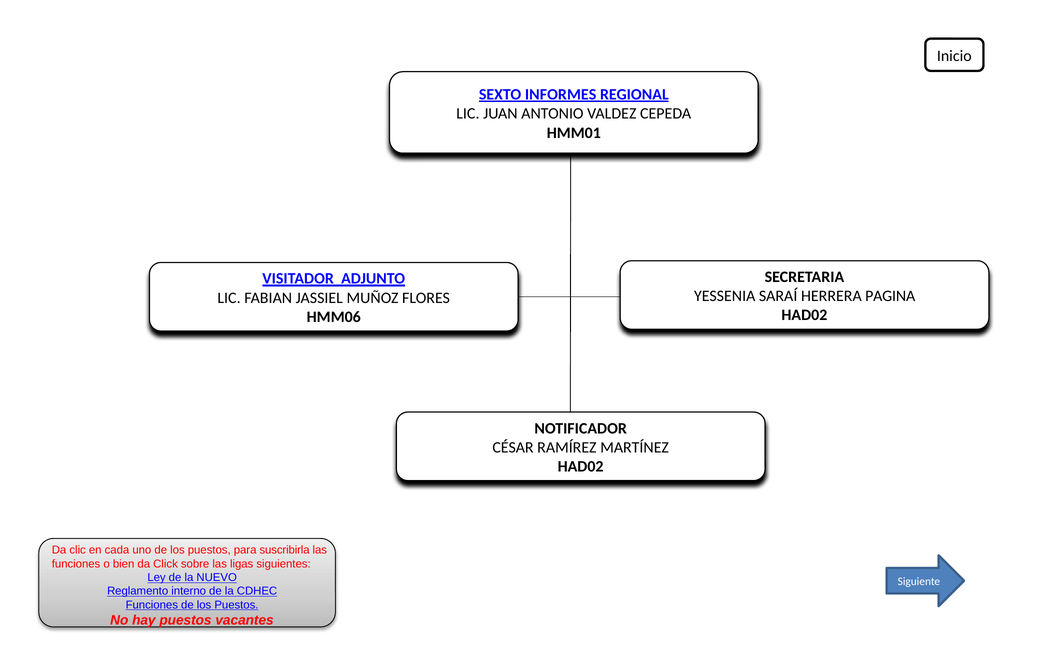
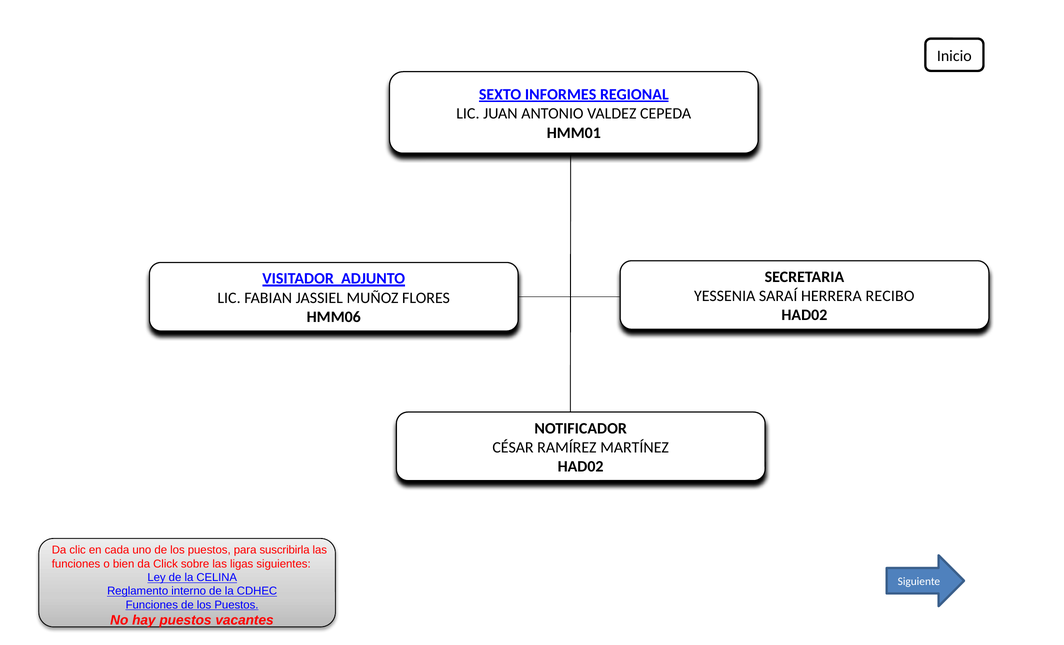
PAGINA: PAGINA -> RECIBO (890, 296)
NUEVO: NUEVO -> CELINA (217, 577)
